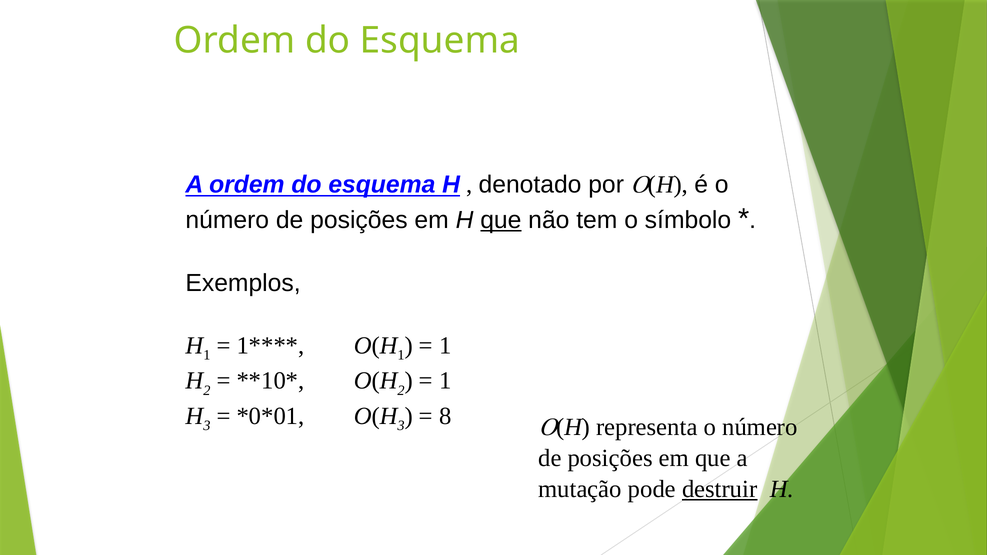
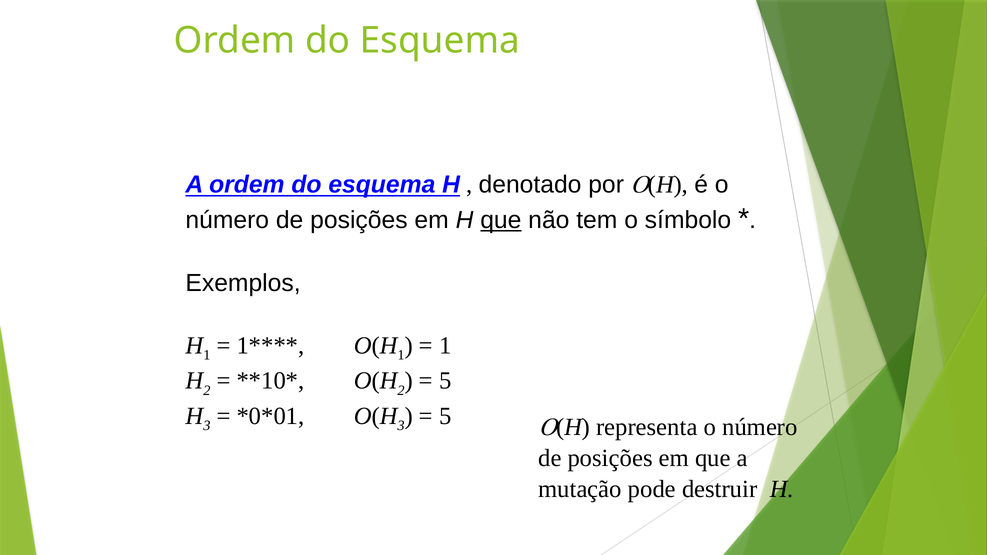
1: 1 -> 5 (445, 381)
8: 8 -> 5 (445, 416)
destruir underline: present -> none (720, 489)
